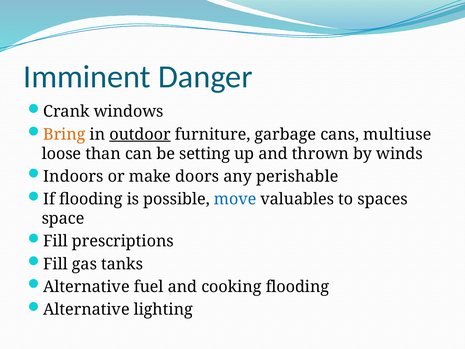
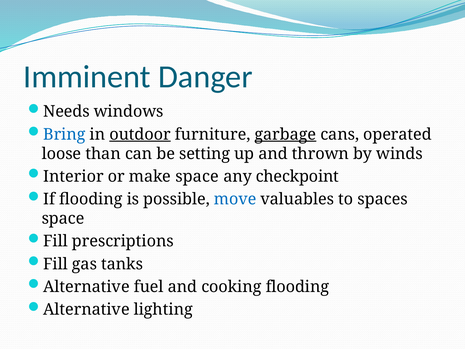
Crank: Crank -> Needs (66, 112)
Bring colour: orange -> blue (64, 134)
garbage underline: none -> present (285, 134)
multiuse: multiuse -> operated (397, 134)
Indoors: Indoors -> Interior (73, 176)
make doors: doors -> space (197, 176)
perishable: perishable -> checkpoint (297, 176)
